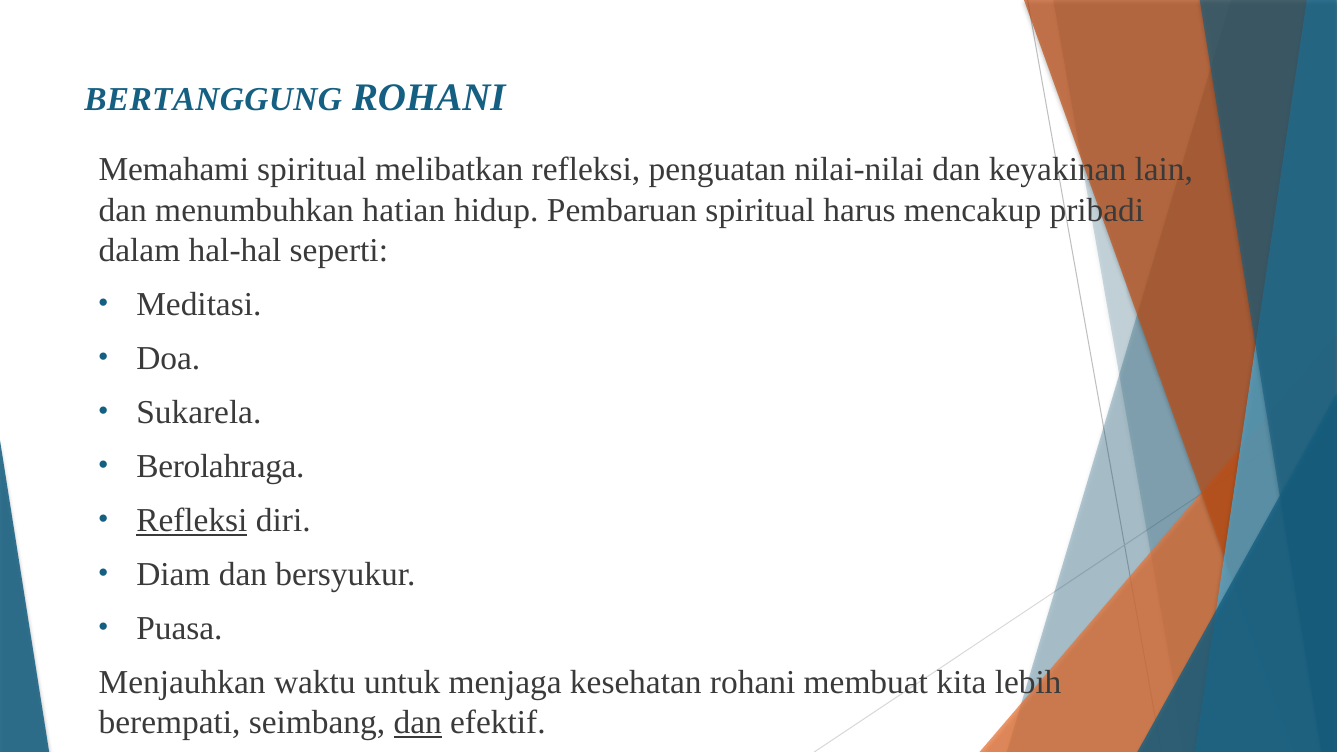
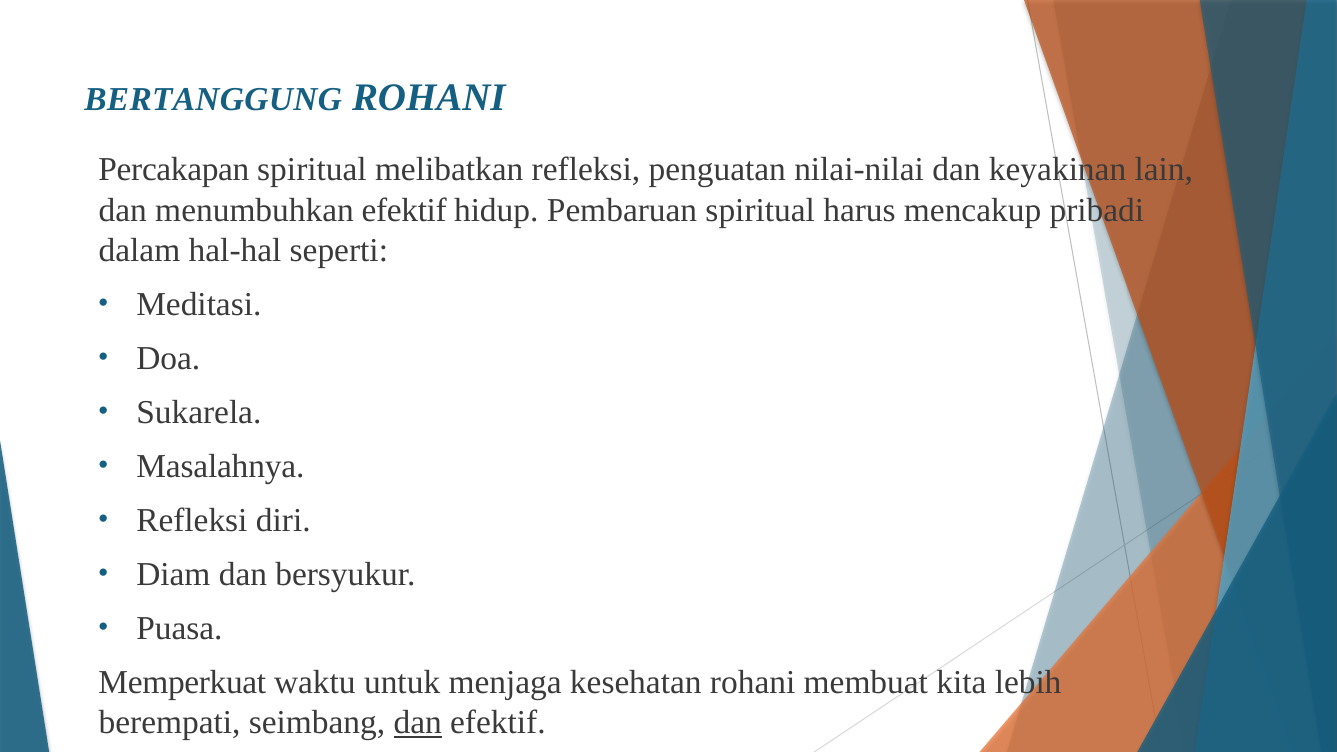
Memahami: Memahami -> Percakapan (174, 170)
menumbuhkan hatian: hatian -> efektif (404, 210)
Berolahraga: Berolahraga -> Masalahnya (220, 466)
Refleksi underline: present -> none (192, 520)
Menjauhkan: Menjauhkan -> Memperkuat (182, 682)
